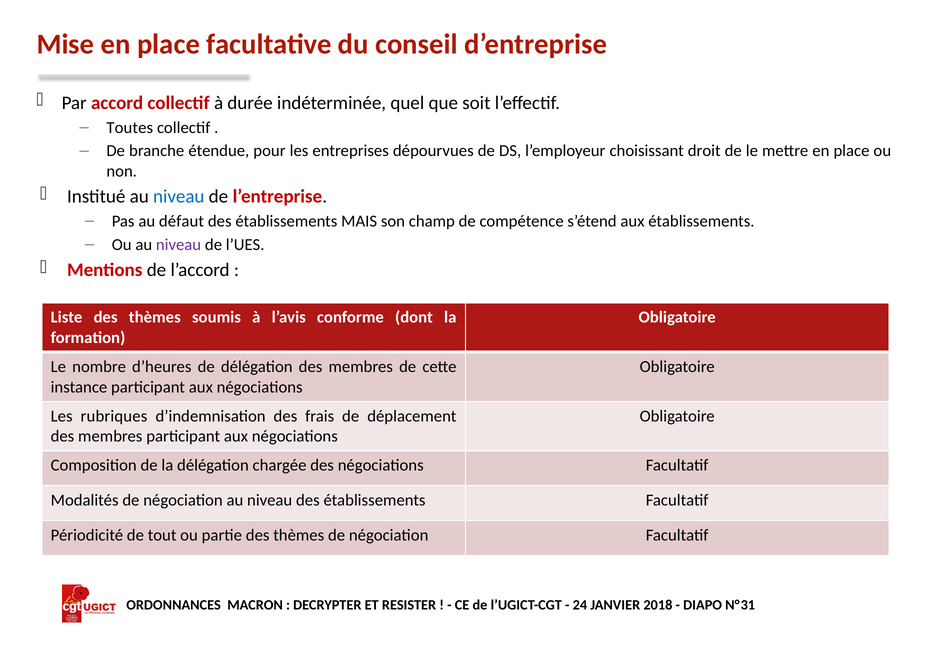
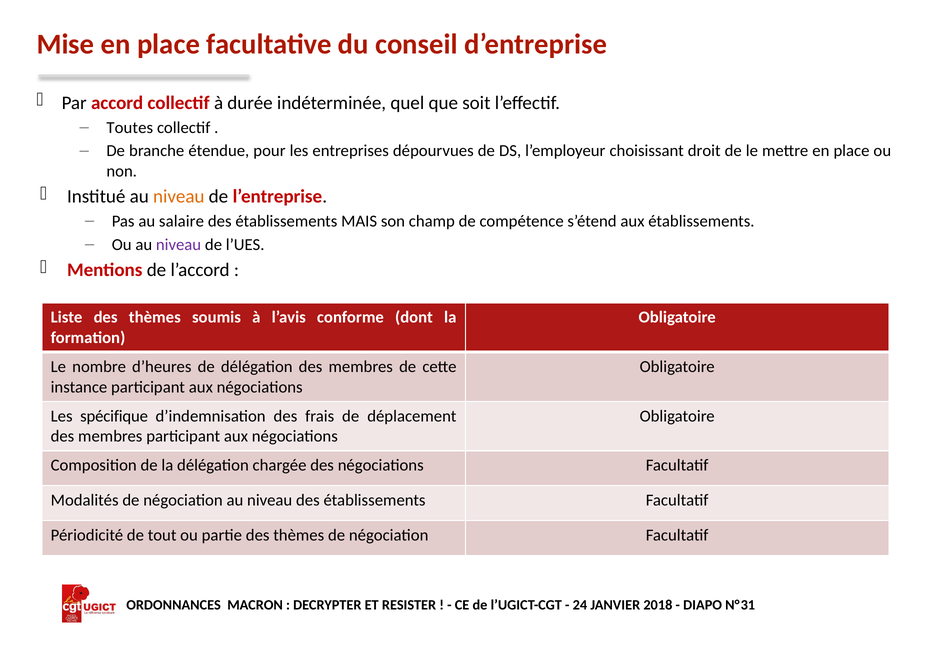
niveau colour: blue -> orange (179, 196)
défaut: défaut -> salaire (181, 221)
rubriques: rubriques -> spécifique (114, 416)
